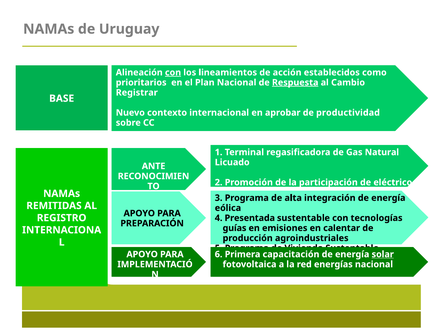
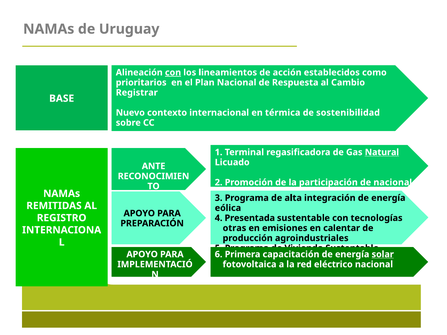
Respuesta underline: present -> none (295, 83)
aprobar: aprobar -> térmica (283, 113)
productividad: productividad -> sostenibilidad (348, 113)
Natural underline: none -> present (382, 152)
de eléctrico: eléctrico -> nacional (393, 182)
guías: guías -> otras (234, 228)
energías: energías -> eléctrico (333, 265)
